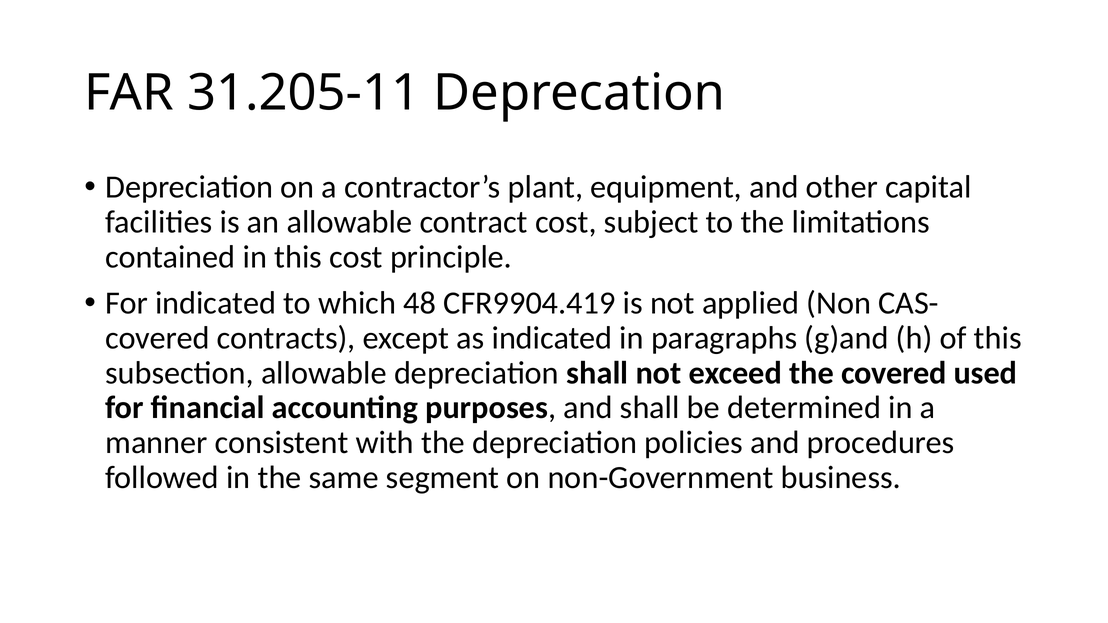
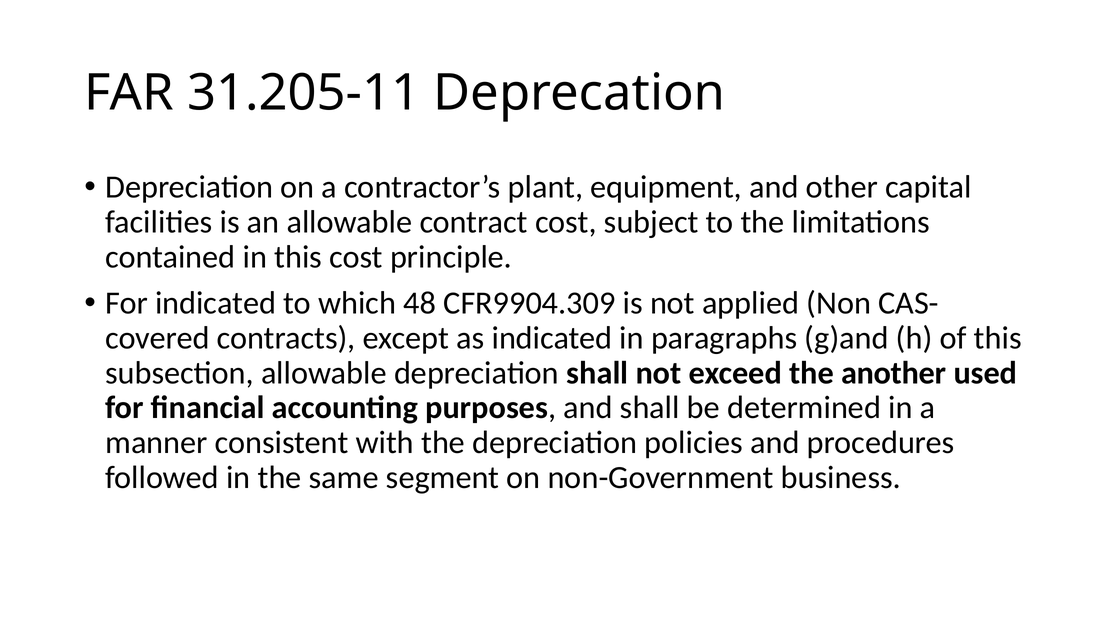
CFR9904.419: CFR9904.419 -> CFR9904.309 (529, 303)
the covered: covered -> another (894, 373)
